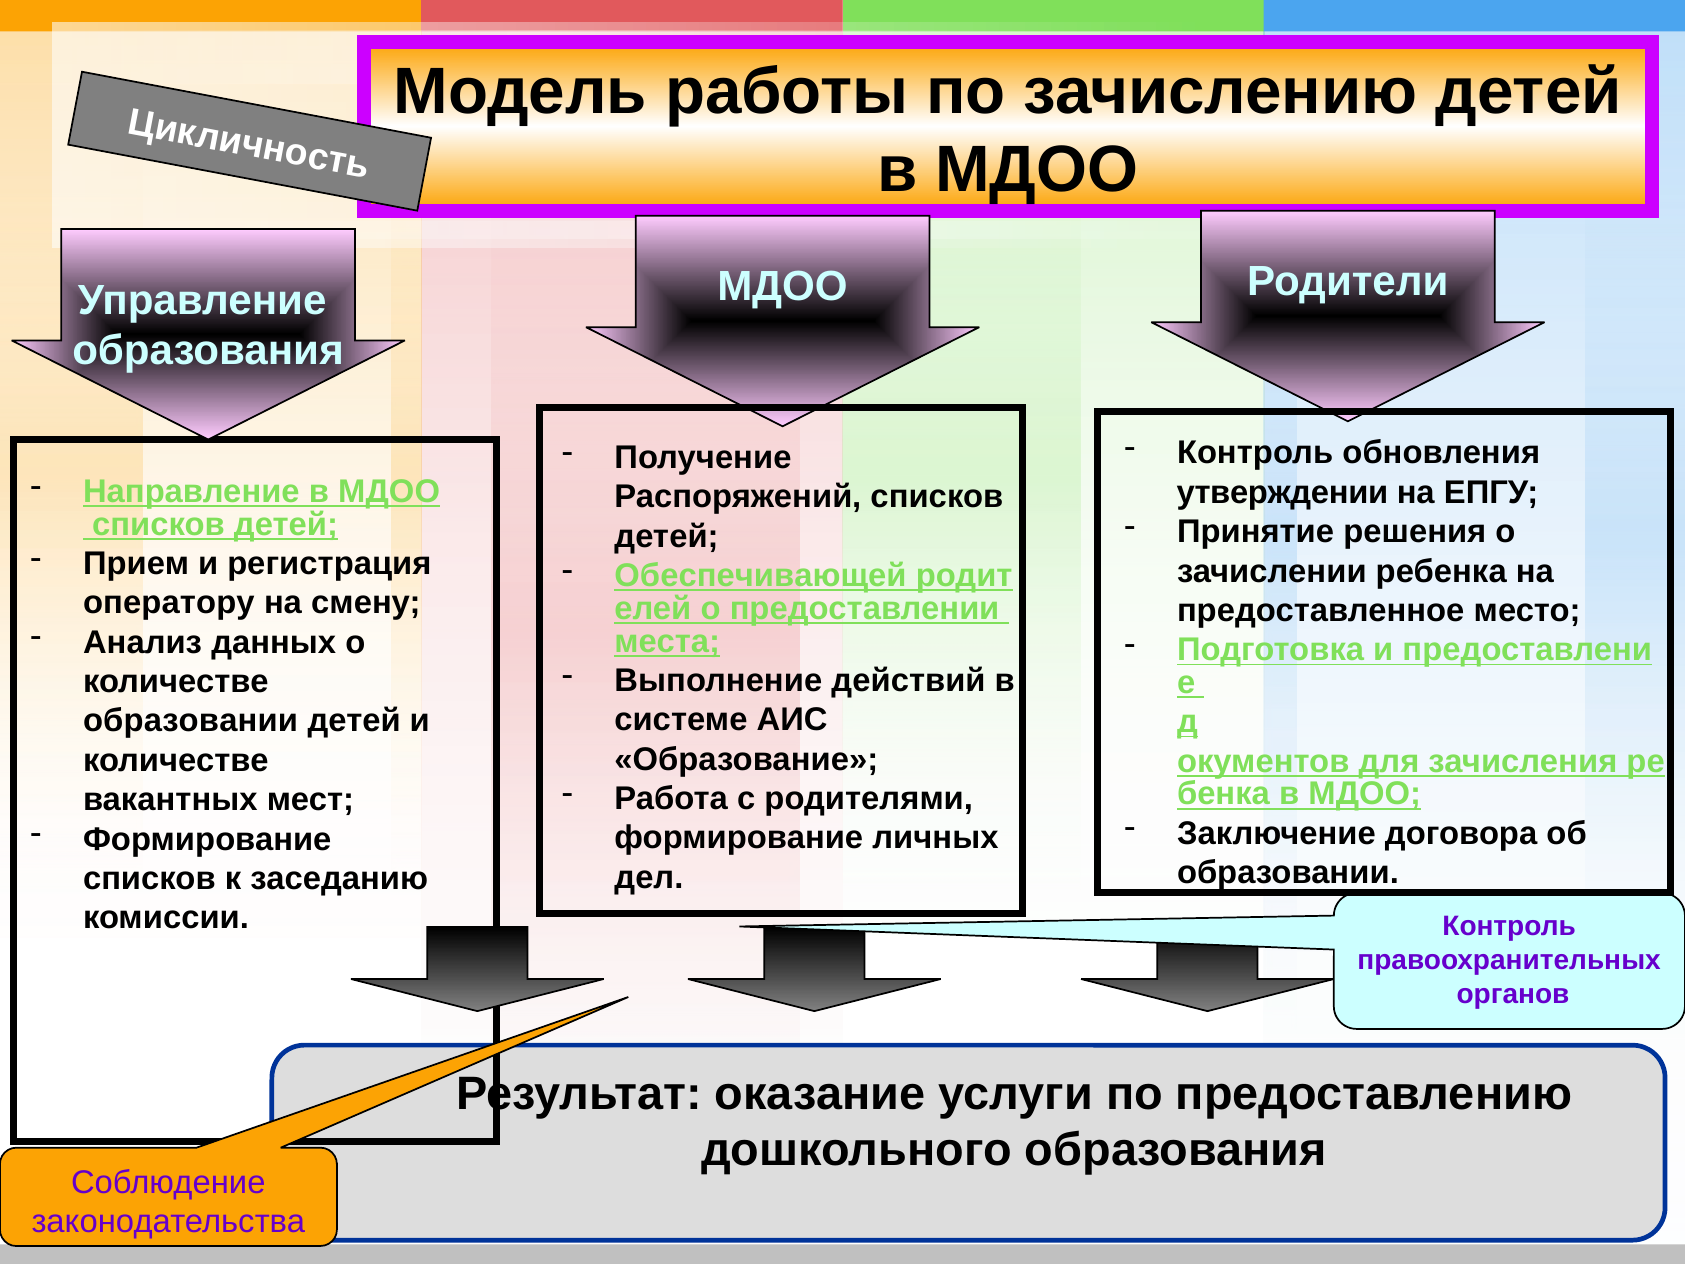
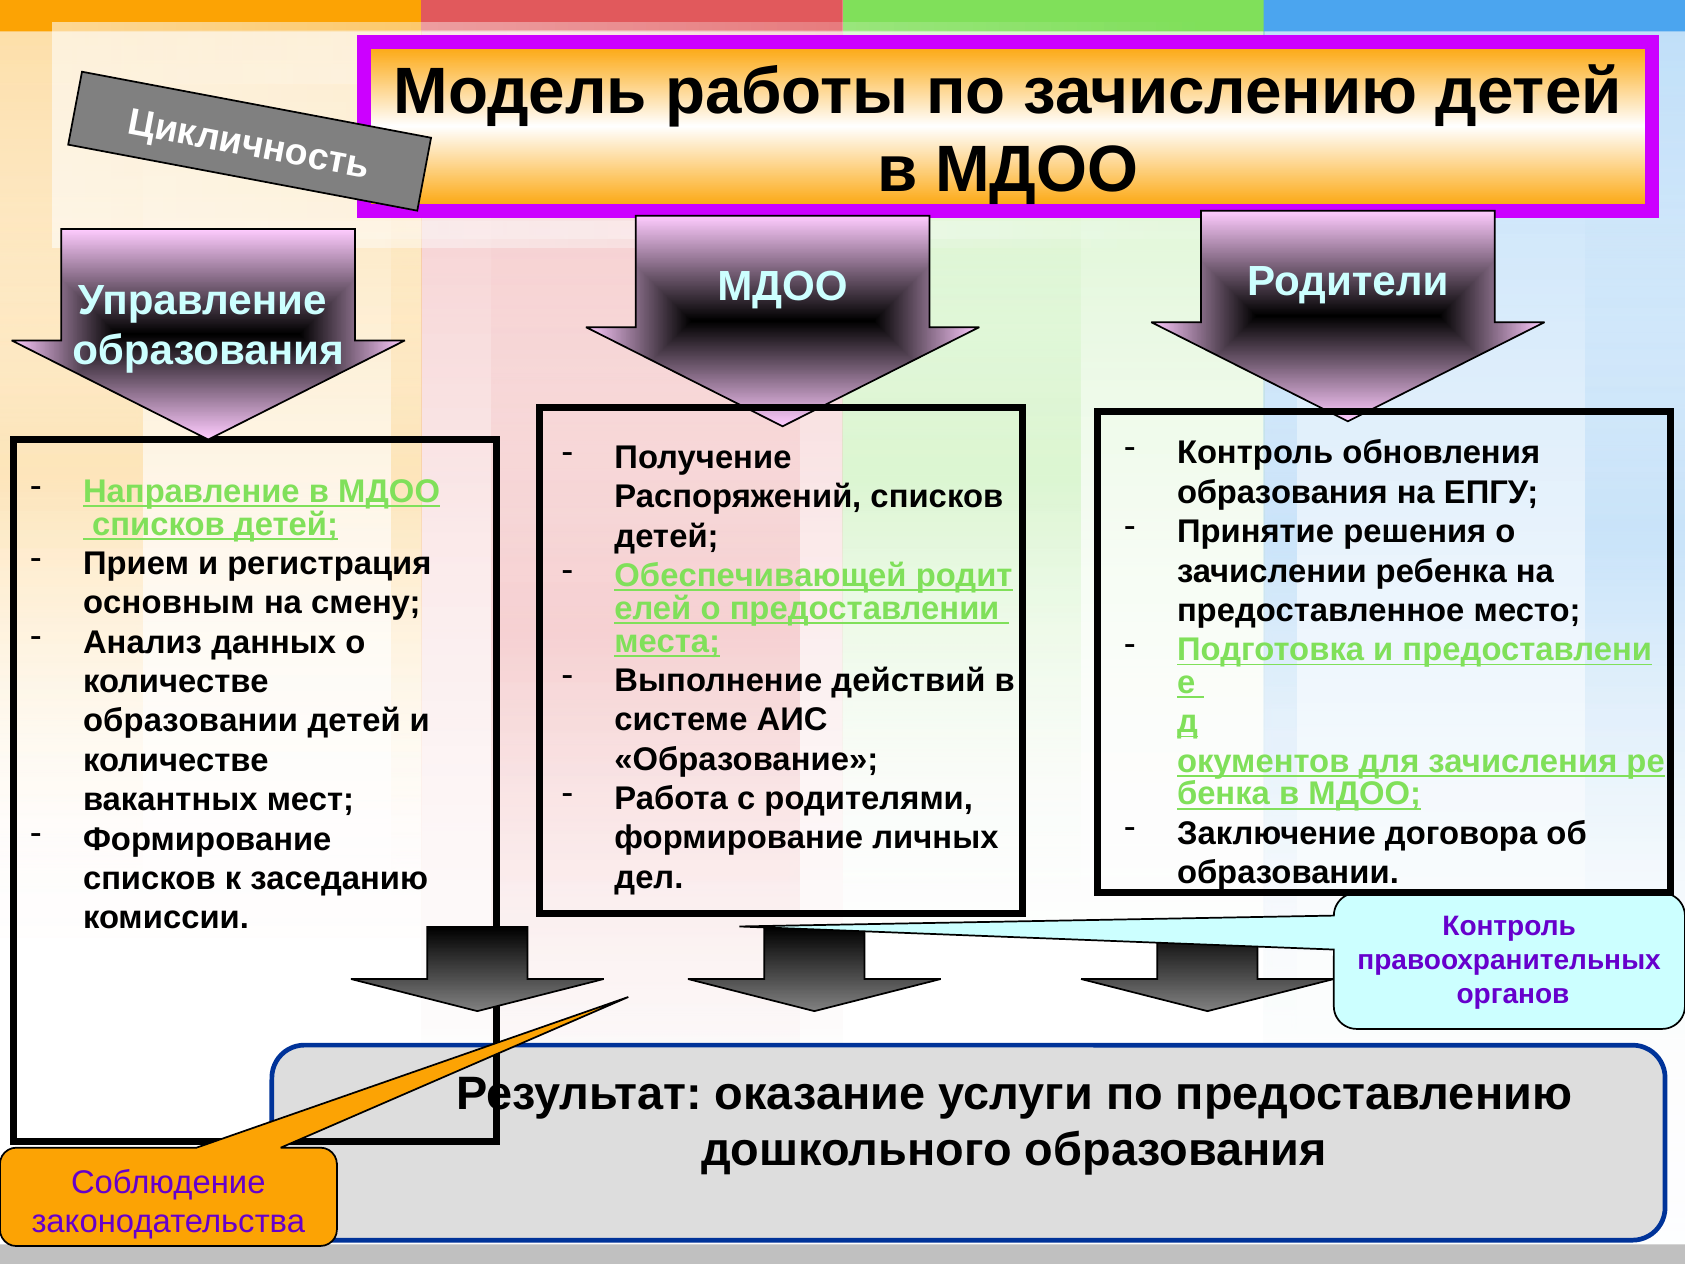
утверждении: утверждении -> образования (1282, 492)
оператору: оператору -> основным (169, 603)
